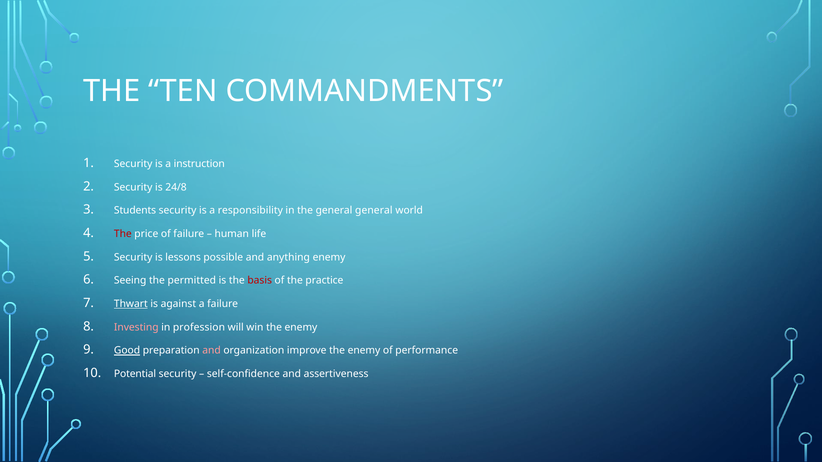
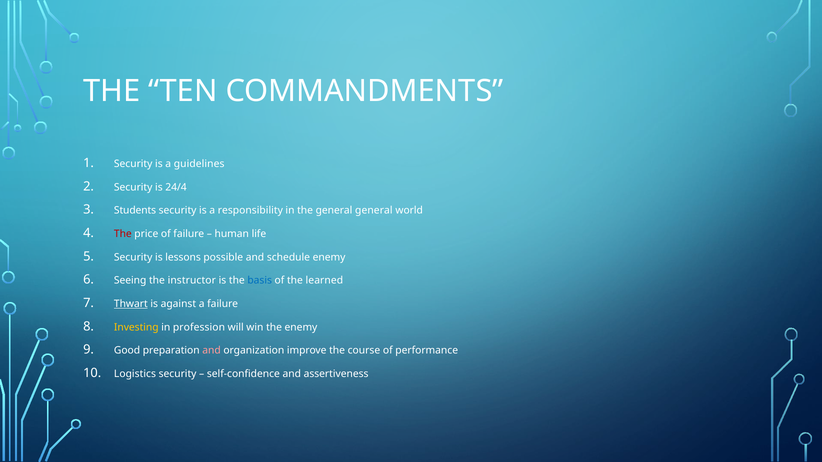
instruction: instruction -> guidelines (199, 164)
24/8: 24/8 -> 24/4 (176, 187)
anything: anything -> schedule (288, 257)
permitted: permitted -> instructor (192, 281)
basis colour: red -> blue (260, 281)
practice: practice -> learned (324, 281)
Investing colour: pink -> yellow (136, 328)
Good underline: present -> none (127, 351)
improve the enemy: enemy -> course (364, 351)
Potential: Potential -> Logistics (135, 374)
